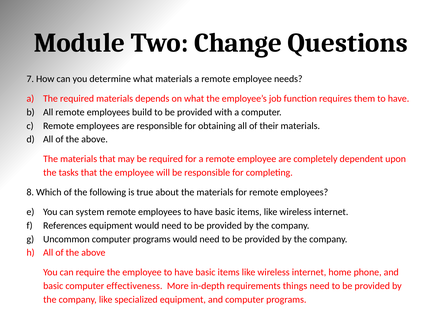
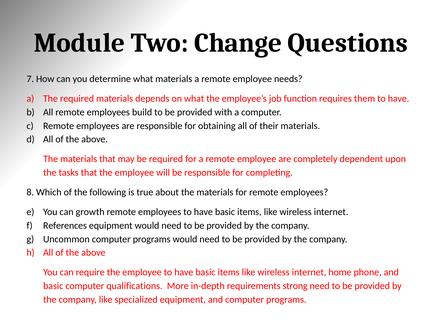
system: system -> growth (90, 212)
effectiveness: effectiveness -> qualifications (134, 286)
things: things -> strong (295, 286)
